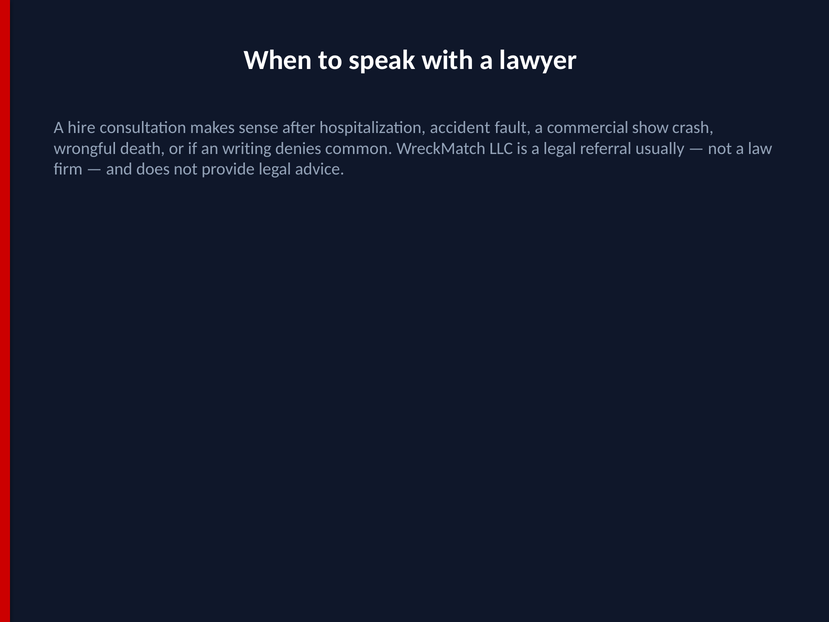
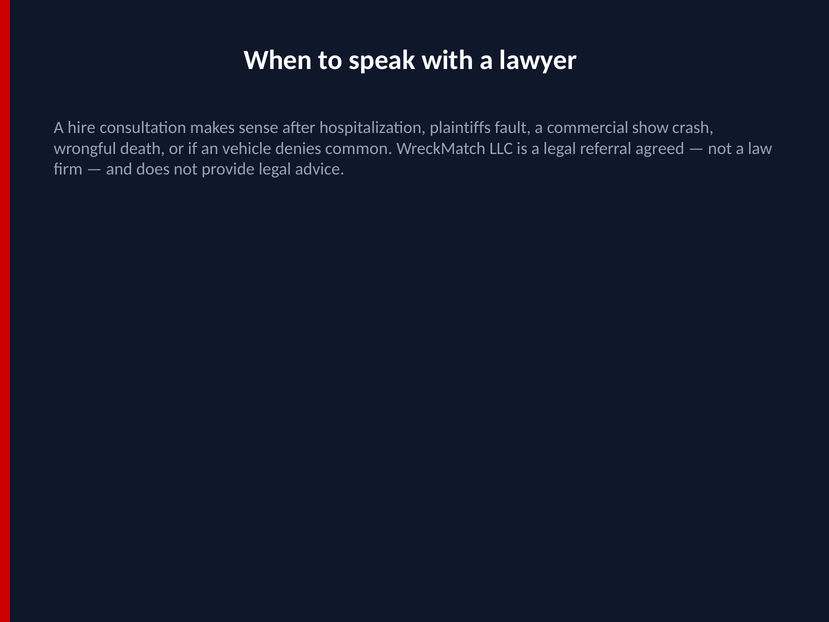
accident: accident -> plaintiffs (460, 128)
writing: writing -> vehicle (247, 148)
usually: usually -> agreed (660, 148)
